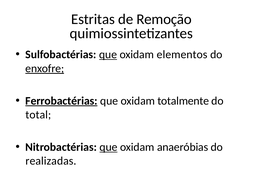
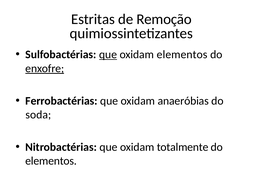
Ferrobactérias underline: present -> none (61, 101)
totalmente: totalmente -> anaeróbias (183, 101)
total: total -> soda (38, 115)
que underline: present -> none (108, 147)
anaeróbias: anaeróbias -> totalmente (183, 147)
realizadas: realizadas -> elementos (51, 161)
